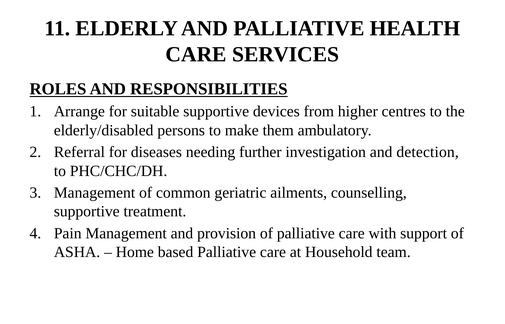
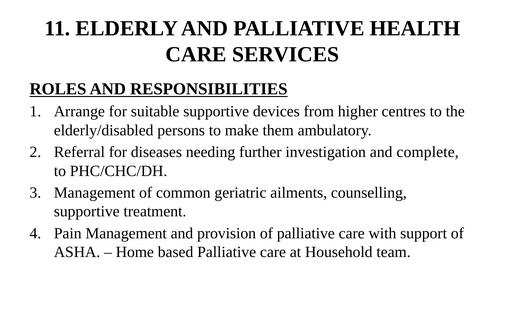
detection: detection -> complete (428, 152)
